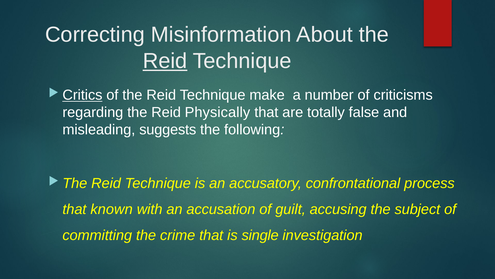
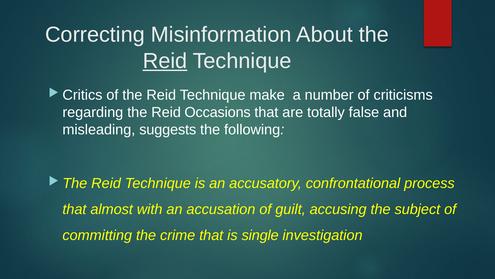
Critics underline: present -> none (82, 95)
Physically: Physically -> Occasions (218, 112)
known: known -> almost (112, 209)
